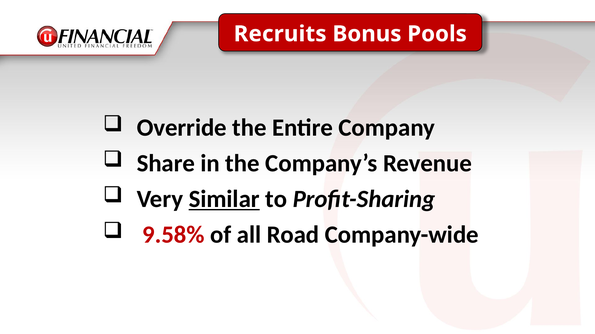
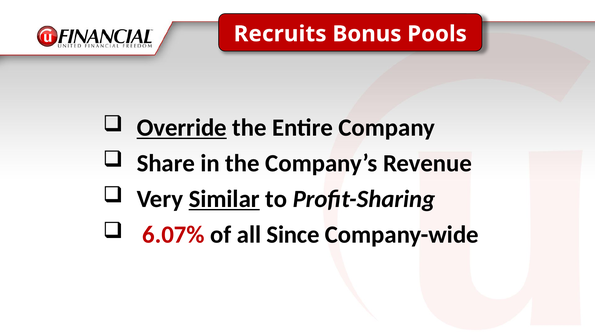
Override underline: none -> present (182, 128)
9.58%: 9.58% -> 6.07% (173, 235)
Road: Road -> Since (293, 235)
